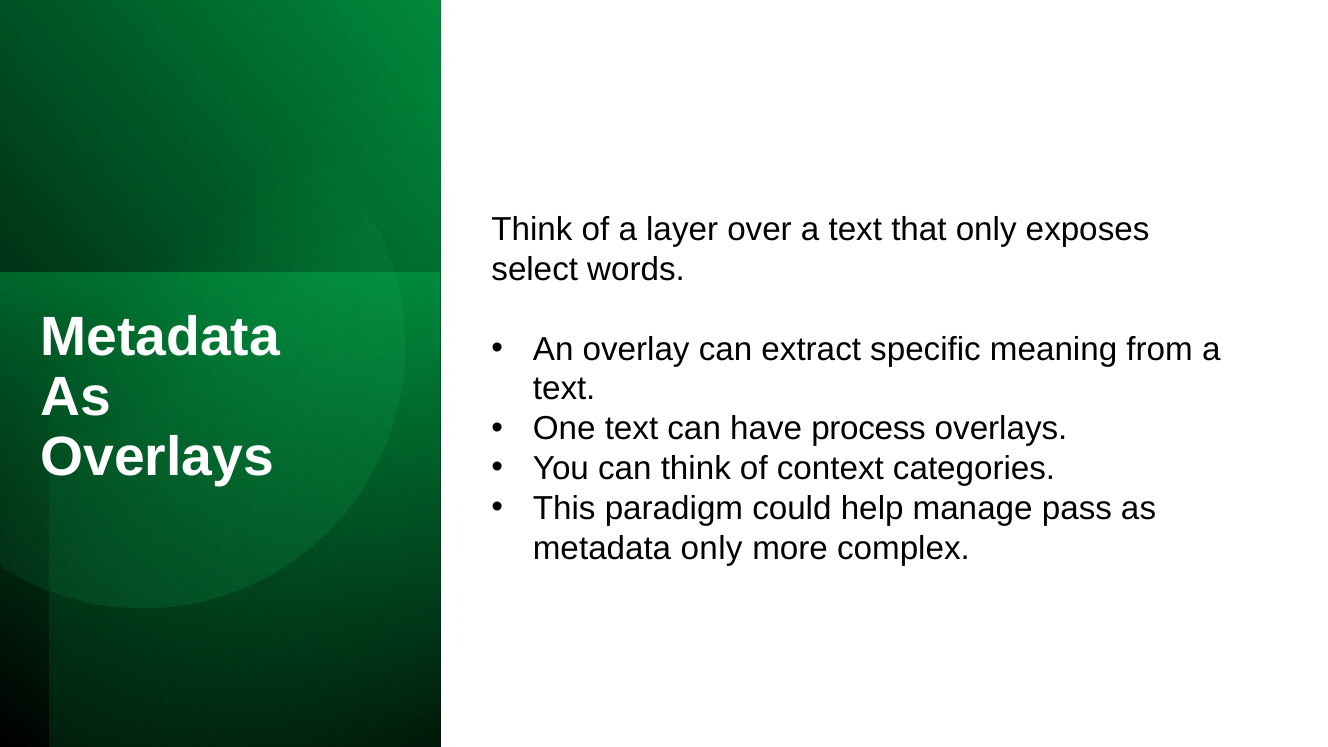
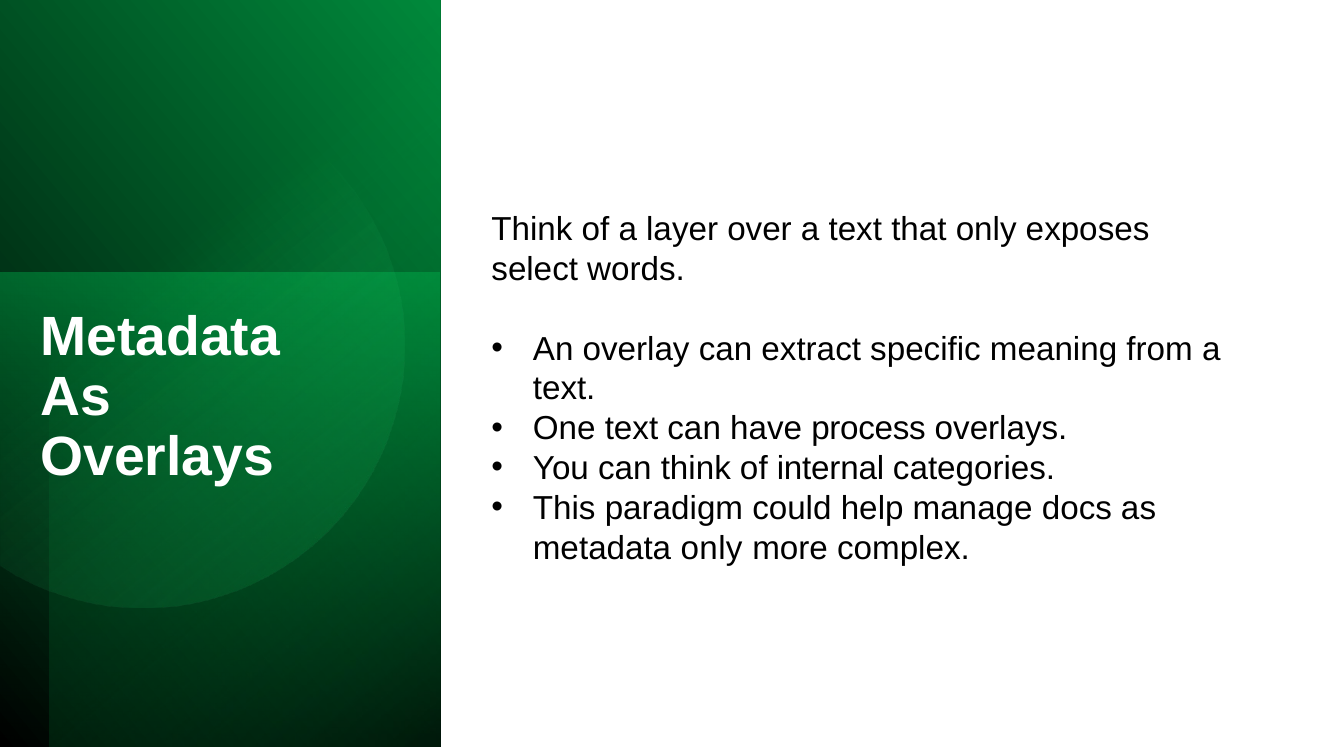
context: context -> internal (830, 469)
pass: pass -> docs (1077, 509)
